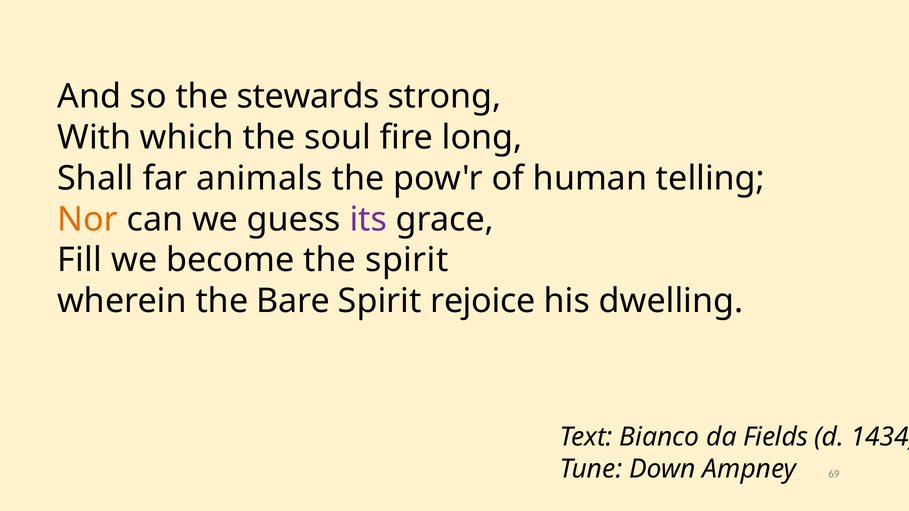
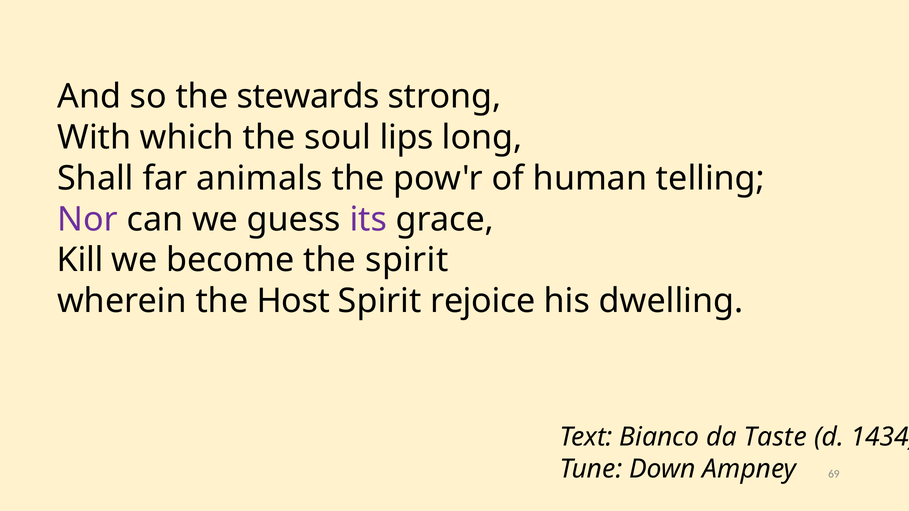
fire: fire -> lips (407, 138)
Nor colour: orange -> purple (88, 219)
Fill: Fill -> Kill (80, 260)
Bare: Bare -> Host (293, 301)
Fields: Fields -> Taste (775, 437)
